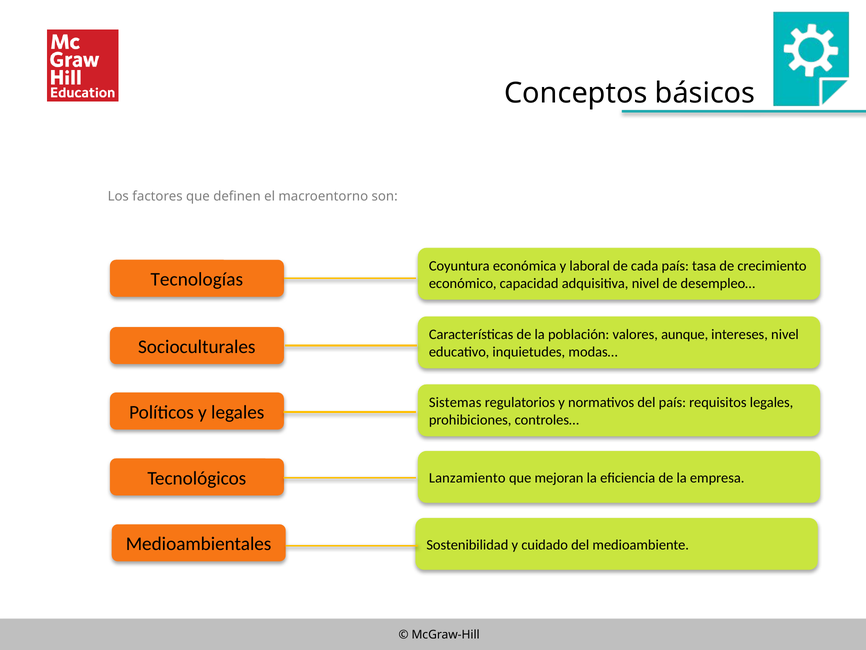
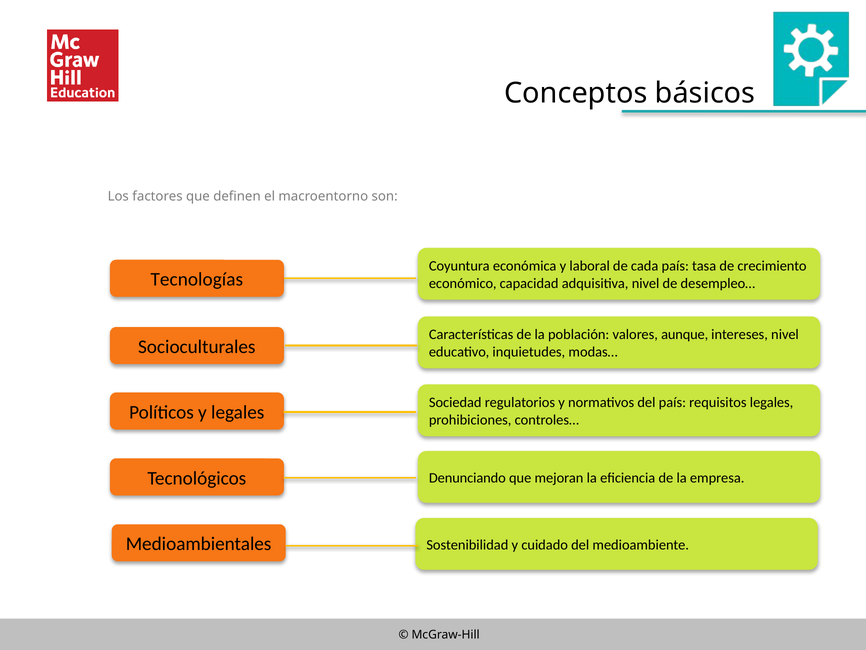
Sistemas: Sistemas -> Sociedad (455, 402)
Lanzamiento: Lanzamiento -> Denunciando (467, 478)
